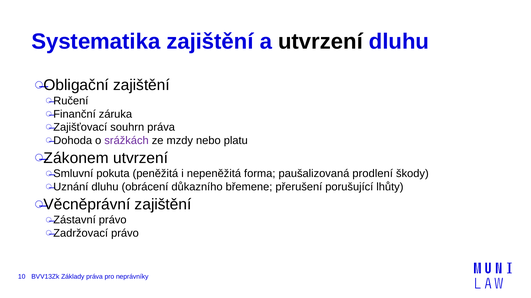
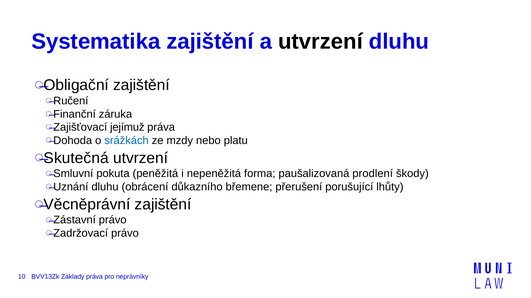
souhrn: souhrn -> jejímuž (127, 128)
srážkách colour: purple -> blue (127, 141)
Zákonem: Zákonem -> Skutečná (76, 158)
